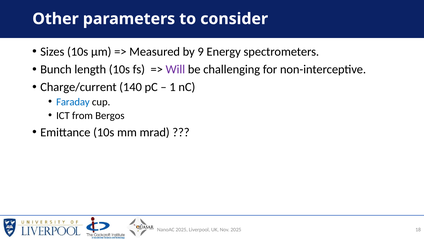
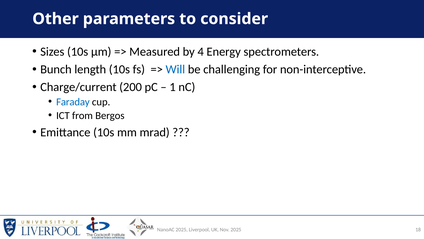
9: 9 -> 4 (201, 51)
Will colour: purple -> blue (175, 69)
140: 140 -> 200 (131, 87)
